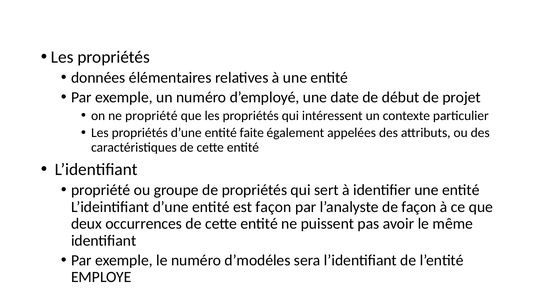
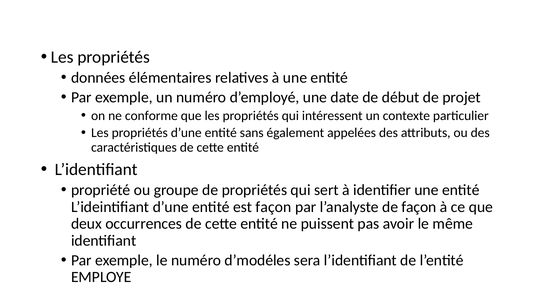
ne propriété: propriété -> conforme (151, 116)
faite: faite -> sans (252, 133)
